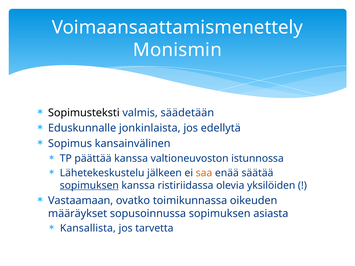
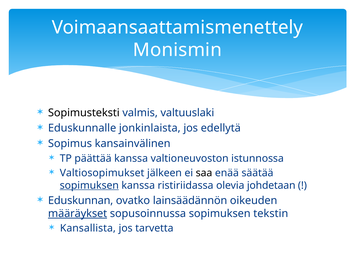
säädetään: säädetään -> valtuuslaki (187, 113)
Lähetekeskustelu: Lähetekeskustelu -> Valtiosopimukset (102, 173)
saa colour: orange -> black (204, 173)
yksilöiden: yksilöiden -> johdetaan (271, 186)
Vastaamaan: Vastaamaan -> Eduskunnan (81, 201)
toimikunnassa: toimikunnassa -> lainsäädännön (190, 201)
määräykset underline: none -> present (78, 214)
asiasta: asiasta -> tekstin (271, 214)
